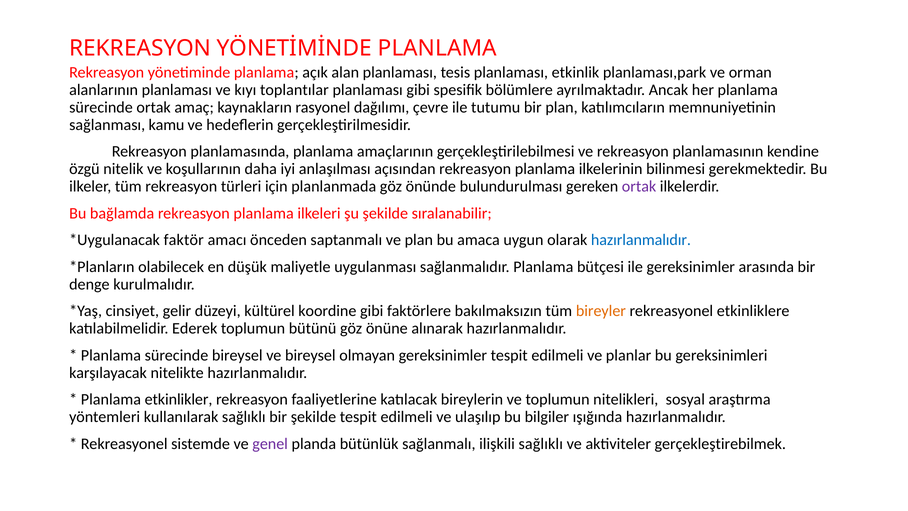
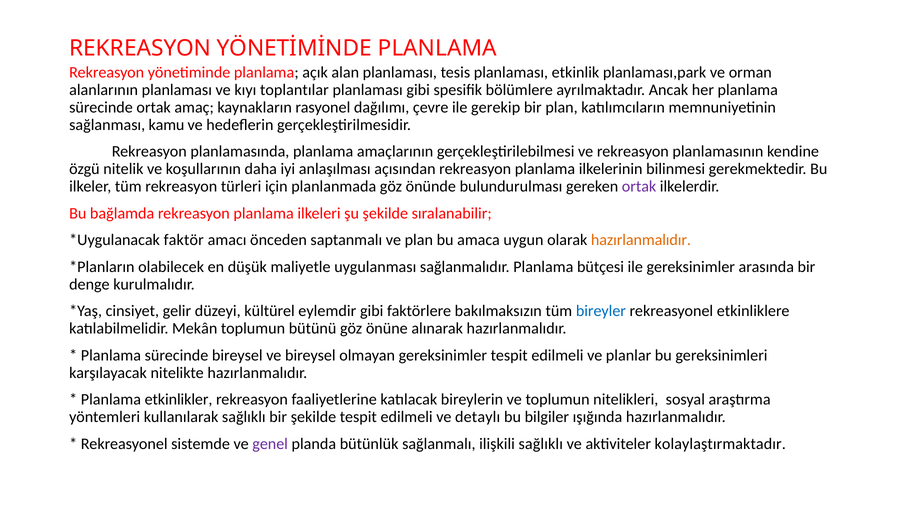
tutumu: tutumu -> gerekip (496, 107)
hazırlanmalıdır colour: blue -> orange (641, 240)
koordine: koordine -> eylemdir (327, 311)
bireyler colour: orange -> blue (601, 311)
Ederek: Ederek -> Mekân (195, 328)
ulaşılıp: ulaşılıp -> detaylı (478, 417)
gerçekleştirebilmek: gerçekleştirebilmek -> kolaylaştırmaktadır (720, 444)
